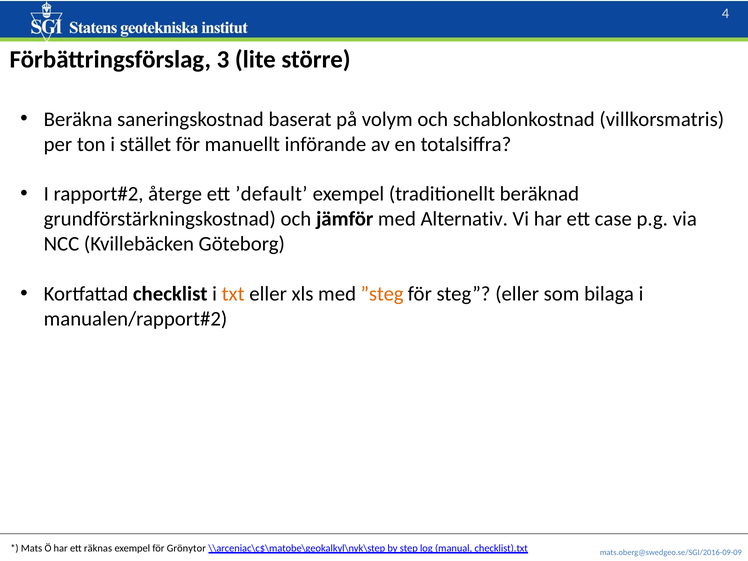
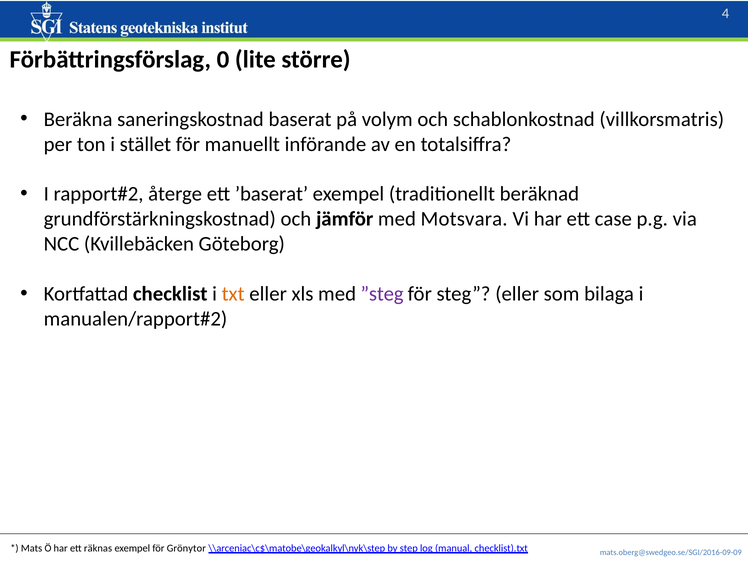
3: 3 -> 0 (223, 59)
’default: ’default -> ’baserat (272, 194)
Alternativ: Alternativ -> Motsvara (464, 219)
”steg colour: orange -> purple (382, 294)
